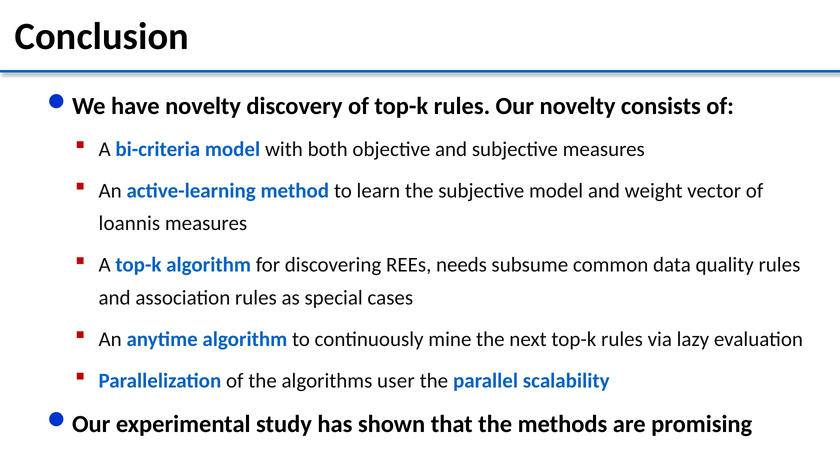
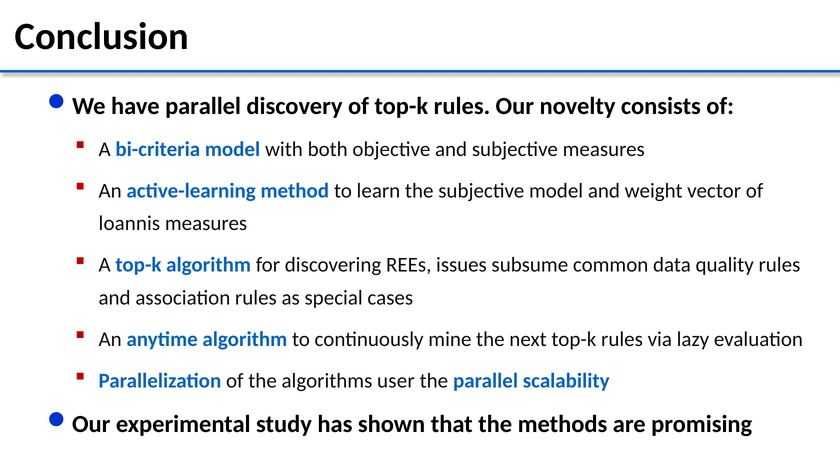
have novelty: novelty -> parallel (203, 106)
needs: needs -> issues (461, 265)
